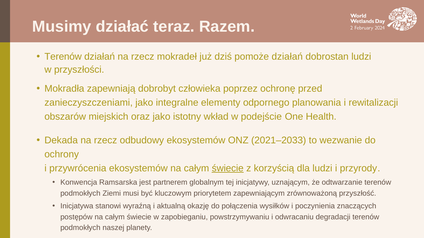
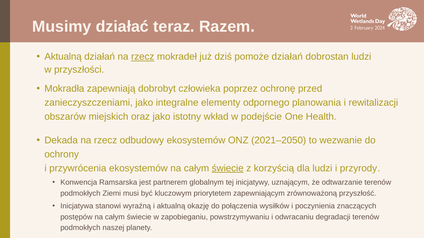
Terenów: Terenów -> Aktualną (63, 57)
rzecz underline: none -> present (143, 57)
2021–2033: 2021–2033 -> 2021–2050 (279, 141)
